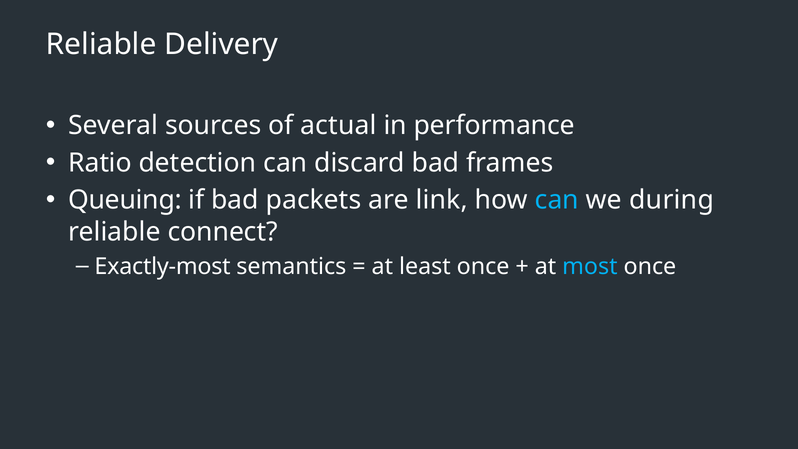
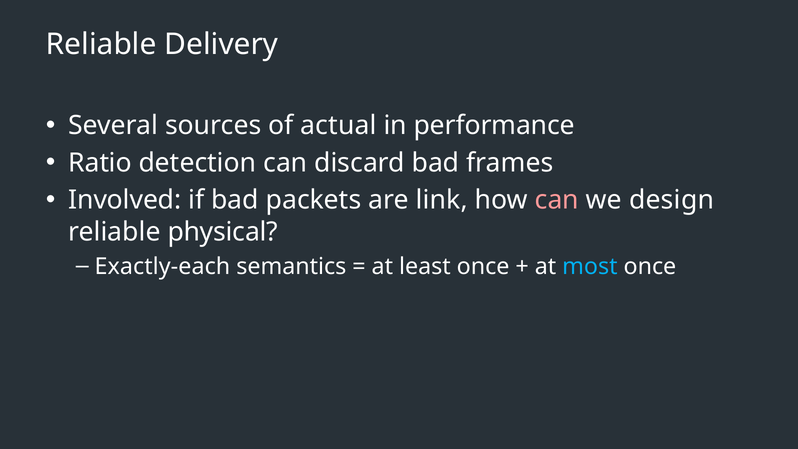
Queuing: Queuing -> Involved (125, 200)
can colour: light blue -> pink (557, 200)
during: during -> design (672, 200)
connect: connect -> physical (223, 232)
Exactly-most: Exactly-most -> Exactly-each (162, 266)
